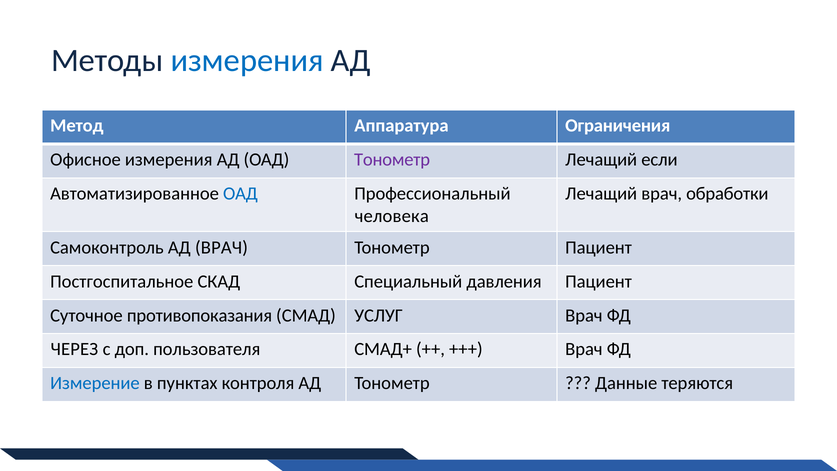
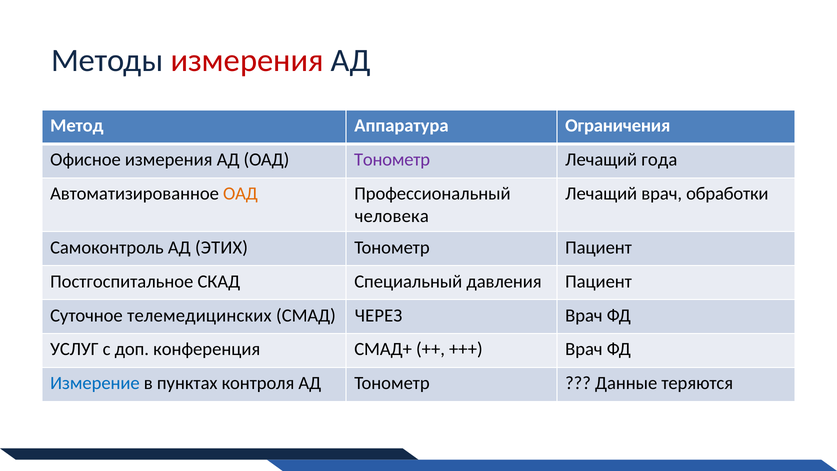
измерения colour: blue -> red (247, 60)
если: если -> года (659, 160)
ОАД colour: blue -> orange (240, 194)
АД ВРАЧ: ВРАЧ -> ЭТИХ (222, 247)
противопоказания: противопоказания -> телемедицинских (199, 315)
УСЛУГ: УСЛУГ -> ЧЕРЕЗ (378, 315)
ЧЕРЕЗ: ЧЕРЕЗ -> УСЛУГ (74, 349)
пользователя: пользователя -> конференция (207, 349)
